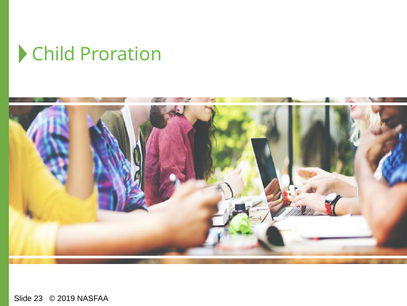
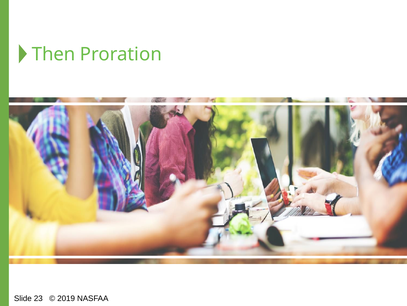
Child: Child -> Then (54, 54)
